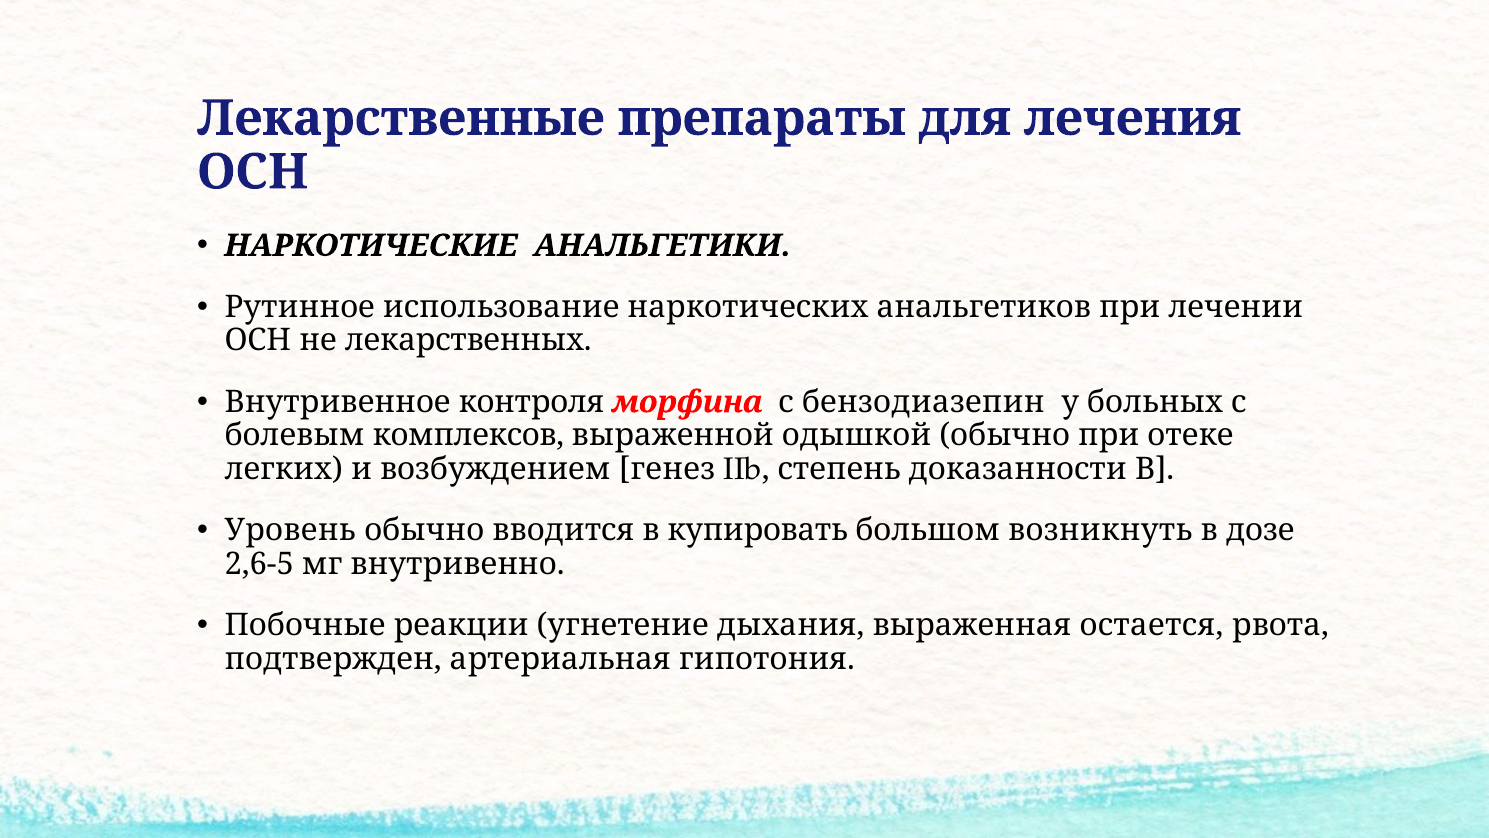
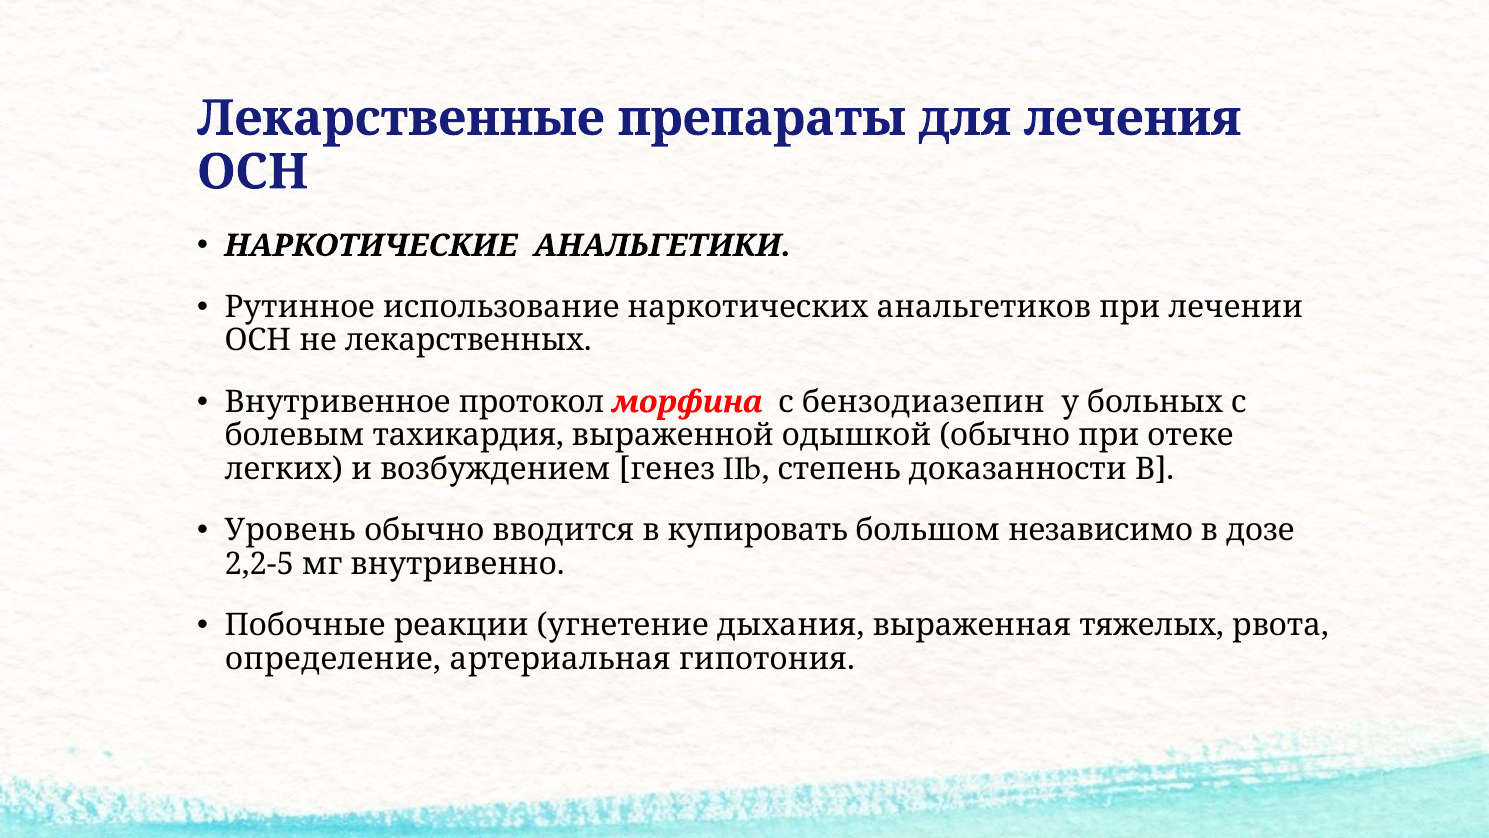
контроля: контроля -> протокол (531, 402)
комплексов: комплексов -> тахикардия (468, 435)
возникнуть: возникнуть -> независимо (1101, 530)
2,6-5: 2,6-5 -> 2,2-5 (259, 564)
остается: остается -> тяжелых (1152, 625)
подтвержден: подтвержден -> определение (333, 659)
